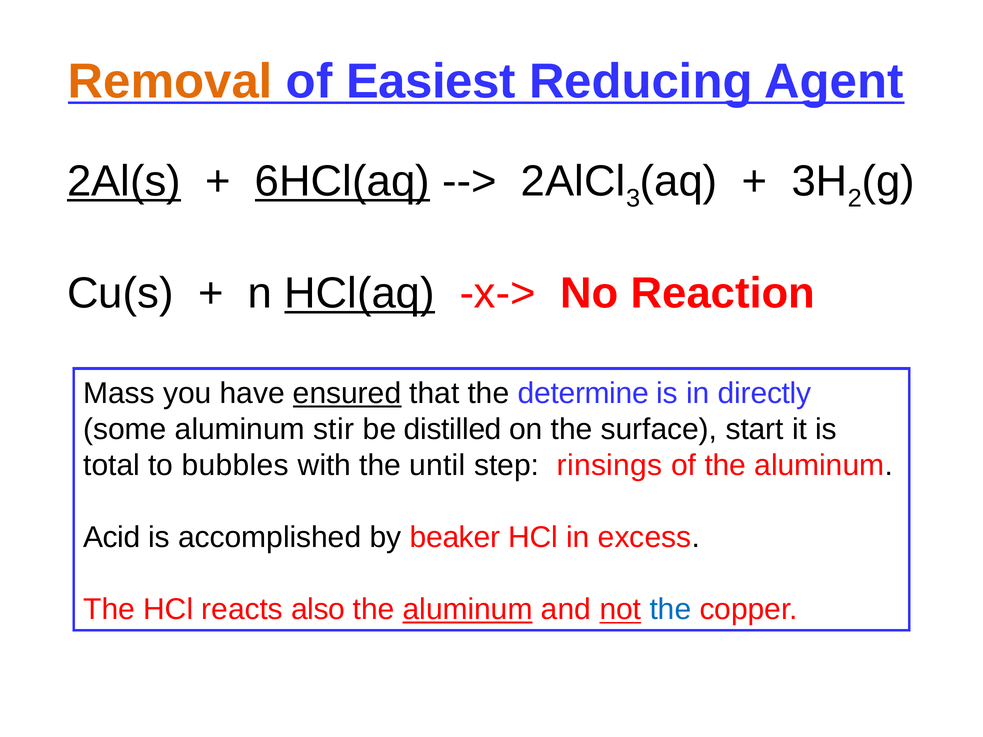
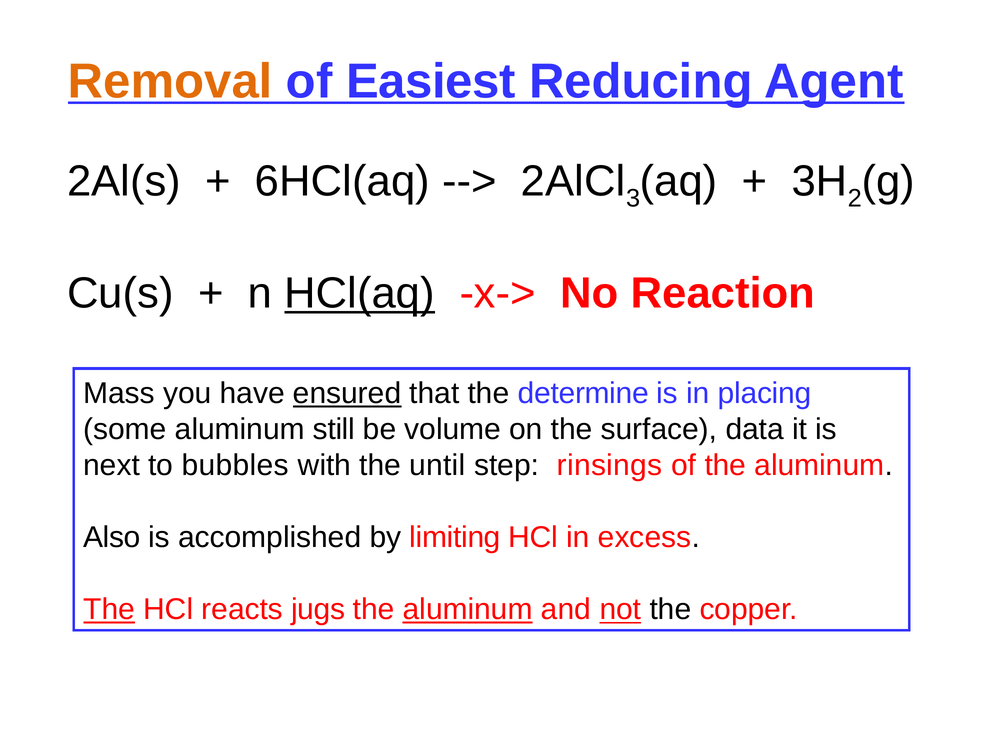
2Al(s underline: present -> none (124, 182)
6HCl(aq underline: present -> none (342, 182)
directly: directly -> placing (765, 394)
stir: stir -> still (334, 430)
distilled: distilled -> volume (453, 430)
start: start -> data (755, 430)
total: total -> next (112, 466)
Acid: Acid -> Also (112, 538)
beaker: beaker -> limiting (455, 538)
The underline: none -> present (109, 610)
also: also -> jugs (318, 610)
the colour: blue -> black (670, 610)
